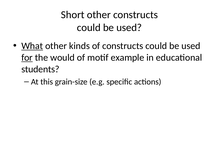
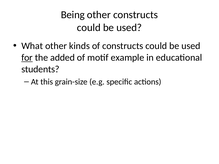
Short: Short -> Being (73, 15)
What underline: present -> none (32, 46)
would: would -> added (63, 58)
